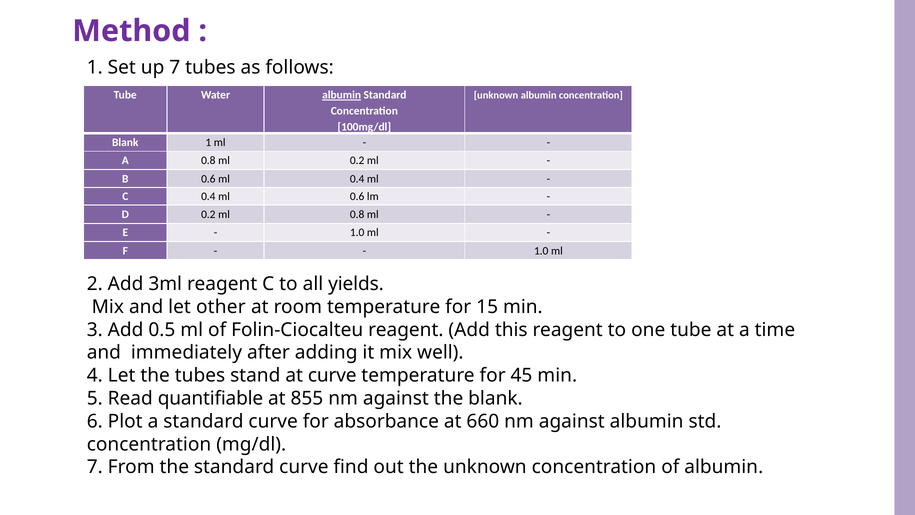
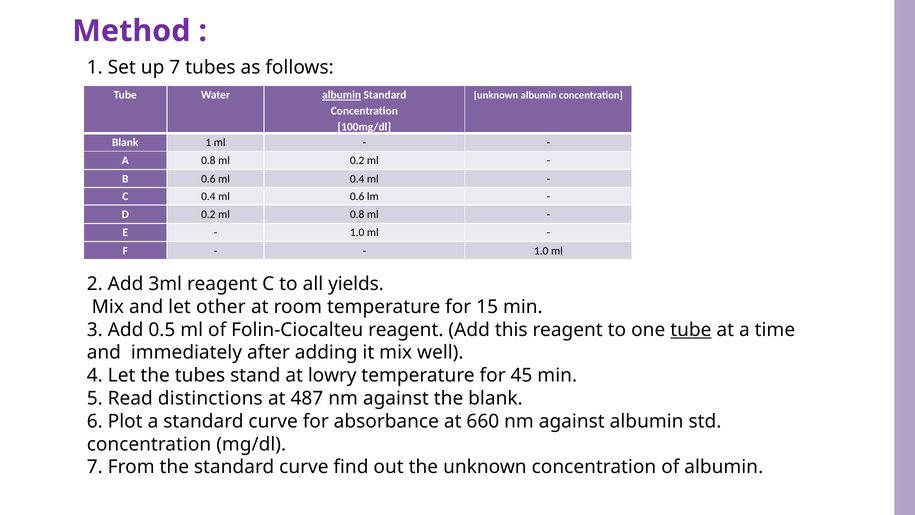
tube underline: none -> present (691, 330)
at curve: curve -> lowry (332, 375)
quantifiable: quantifiable -> distinctions (210, 398)
855: 855 -> 487 (307, 398)
